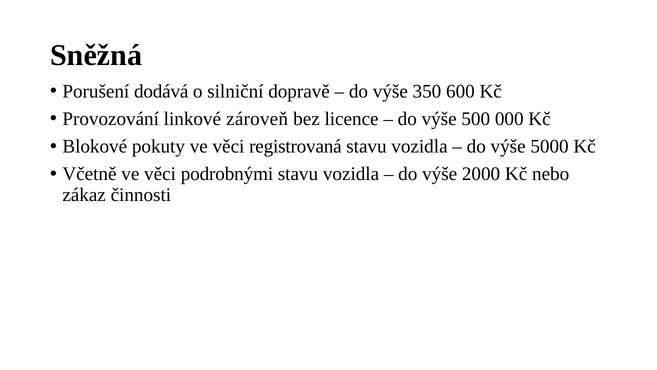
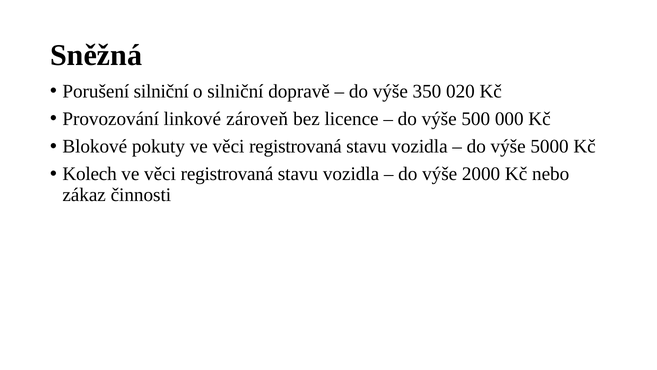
Porušení dodává: dodává -> silniční (161, 91)
600: 600 -> 020 (460, 91)
Včetně: Včetně -> Kolech (90, 174)
podrobnými: podrobnými -> registrovaná (227, 174)
